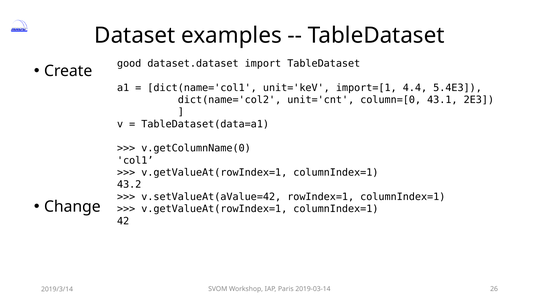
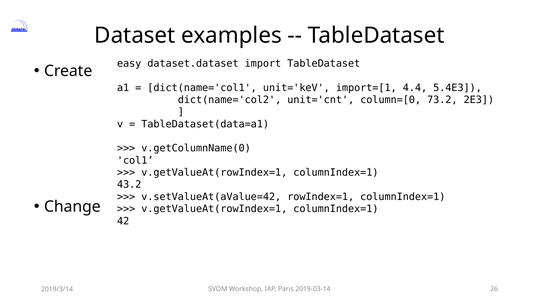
good: good -> easy (129, 63)
43.1: 43.1 -> 73.2 (442, 100)
